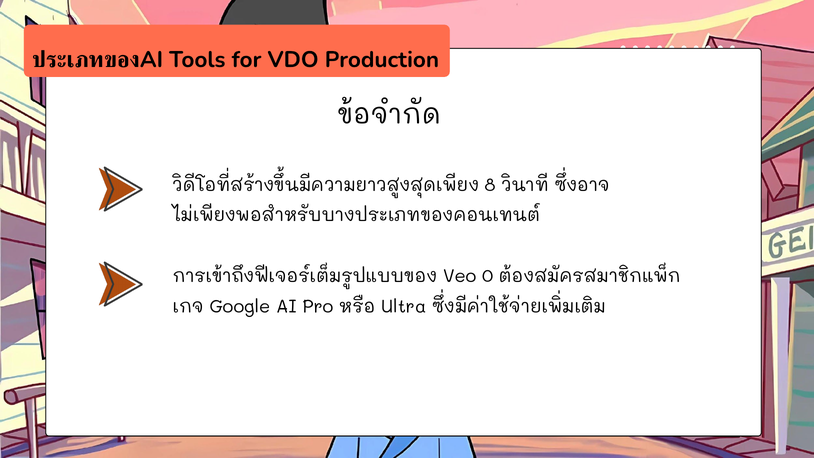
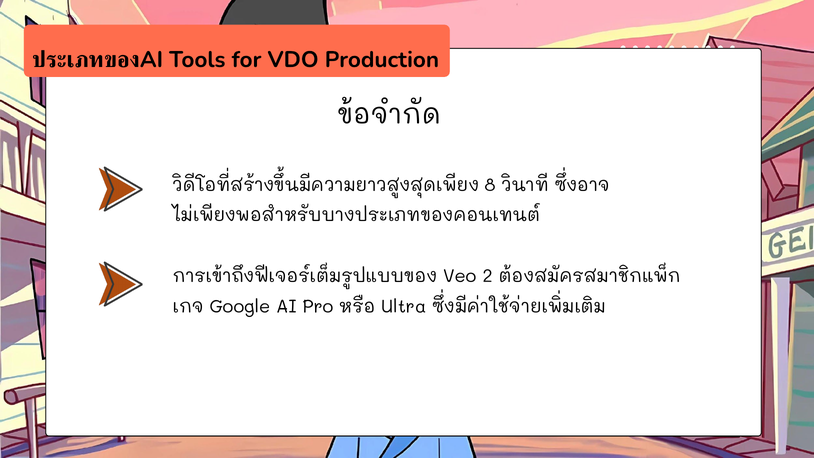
0: 0 -> 2 (488, 276)
